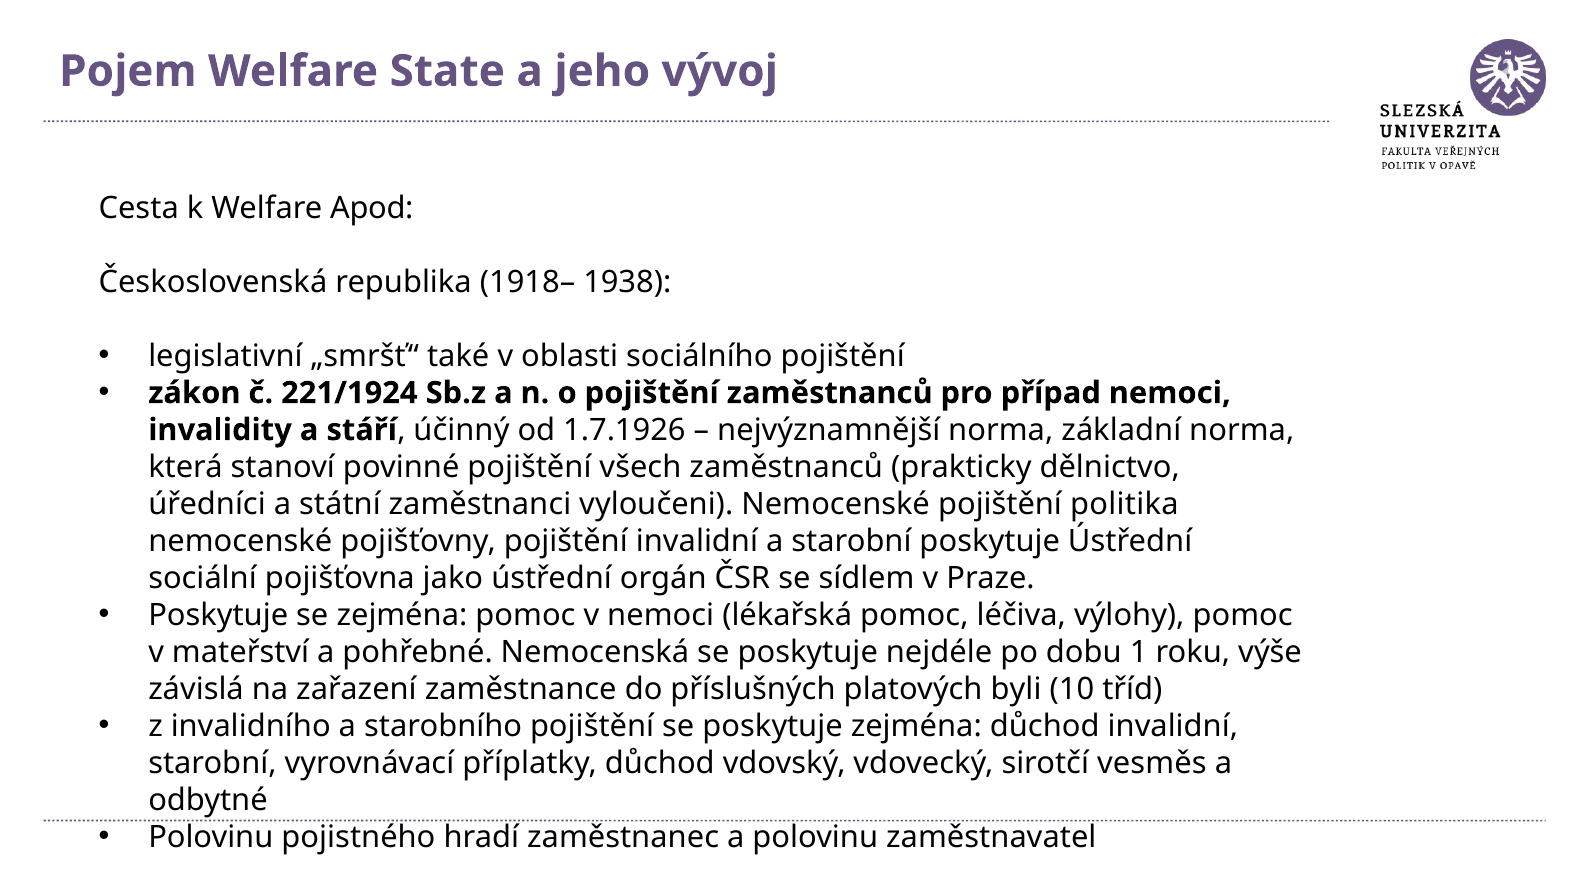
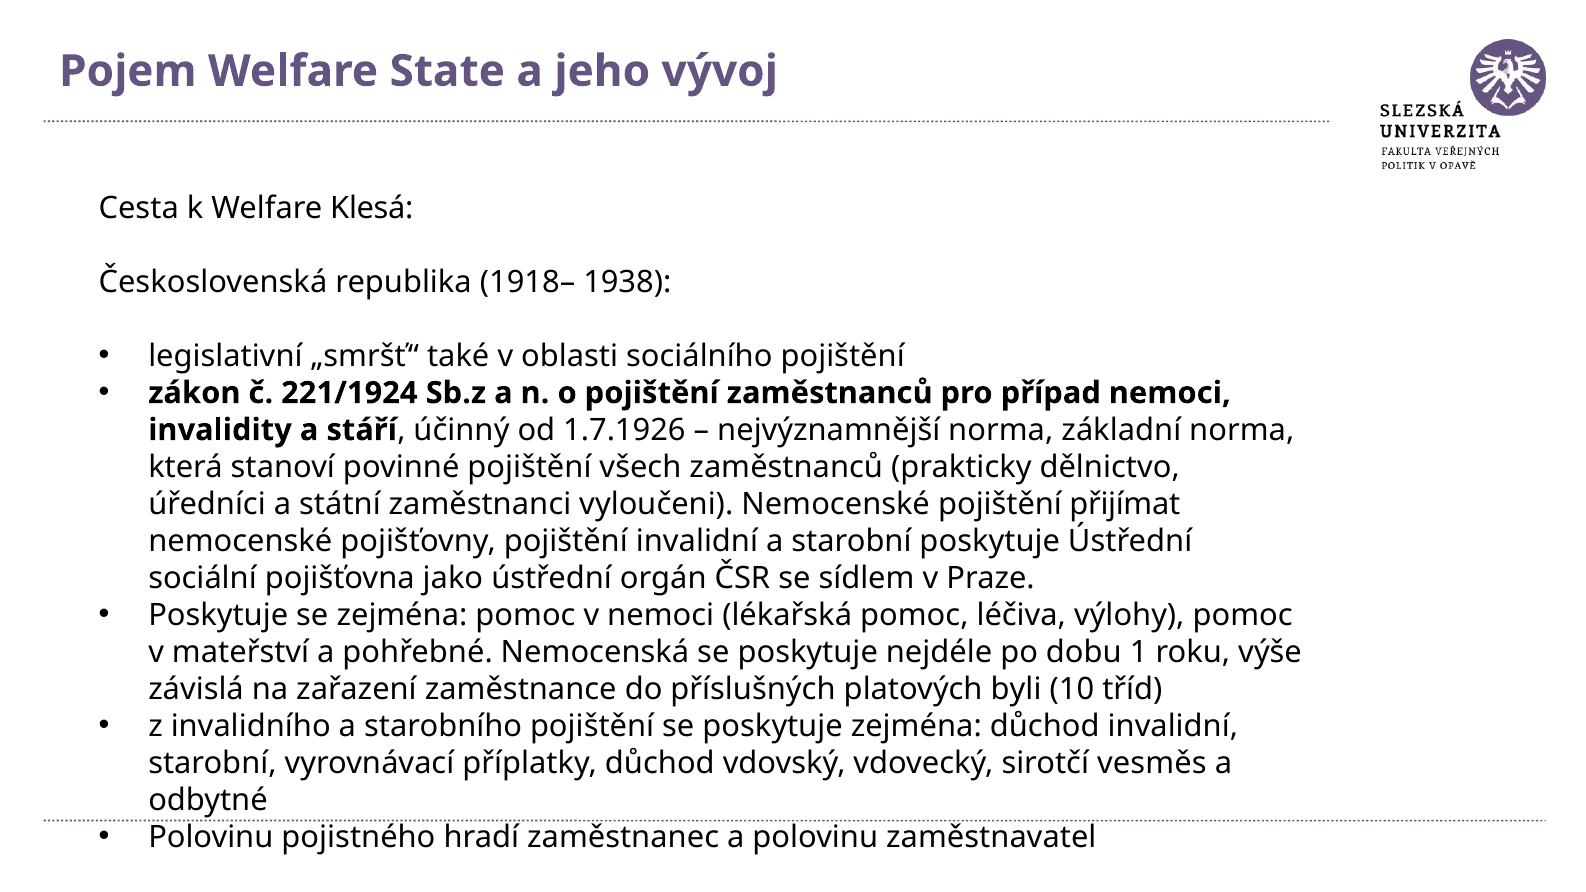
Apod: Apod -> Klesá (372, 208)
politika: politika -> přijímat (1125, 504)
